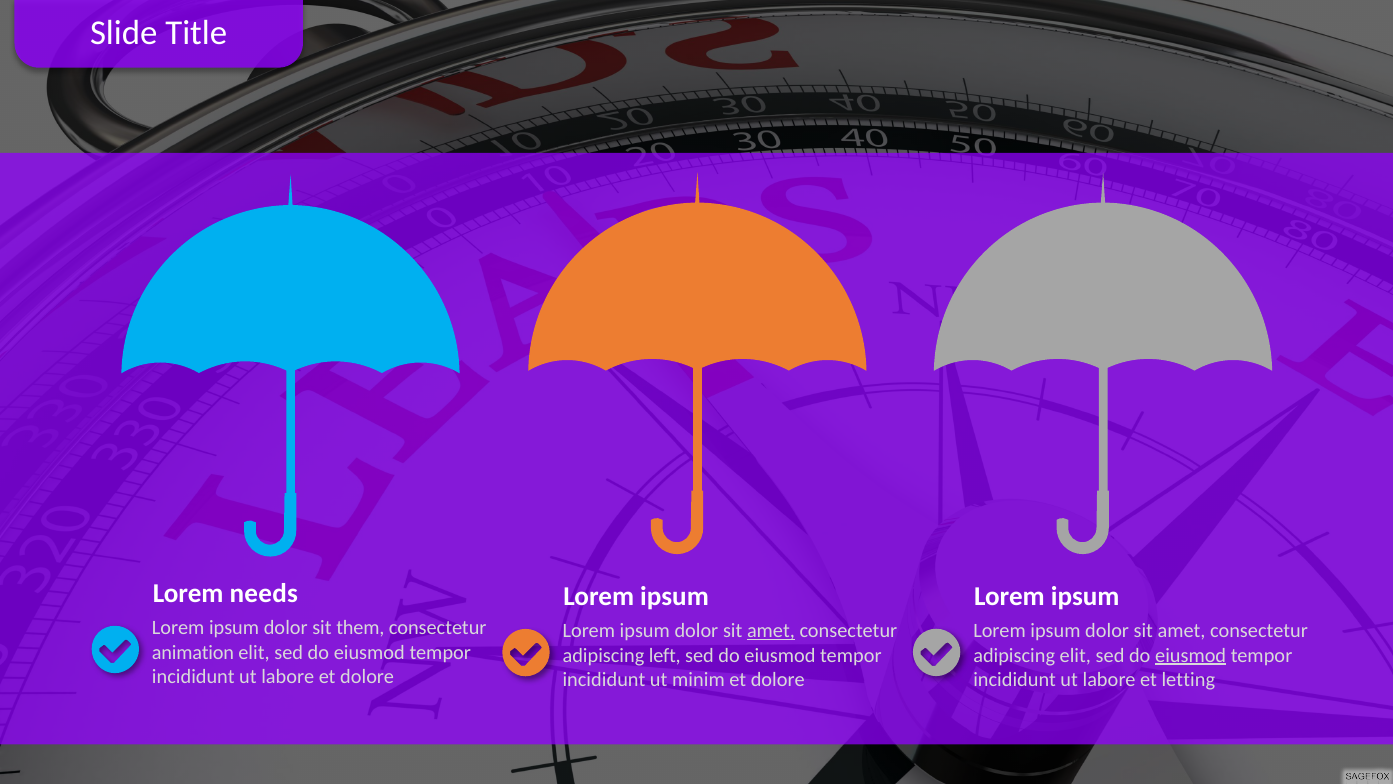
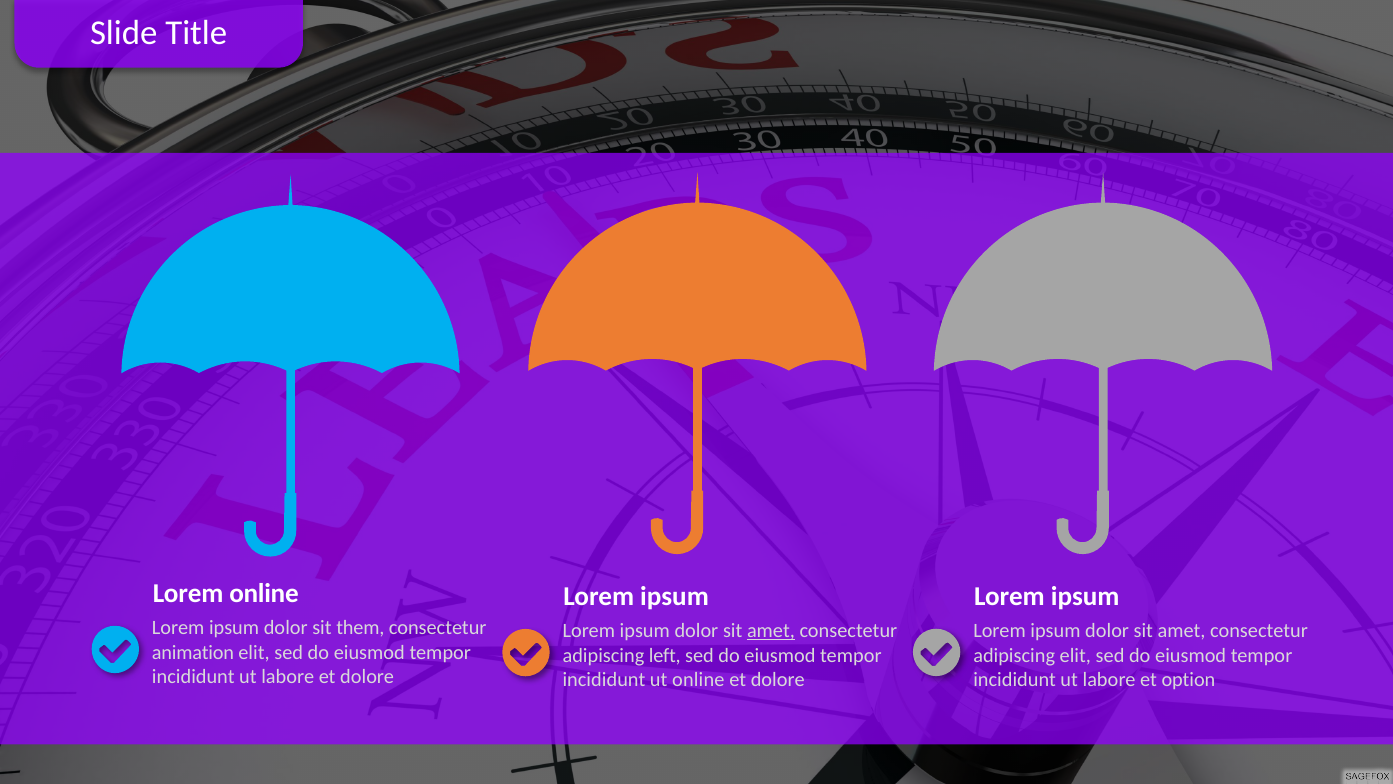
Lorem needs: needs -> online (264, 593)
eiusmod underline: present -> none (1191, 655)
letting: letting -> option (1188, 679)
ut minim: minim -> online (698, 679)
